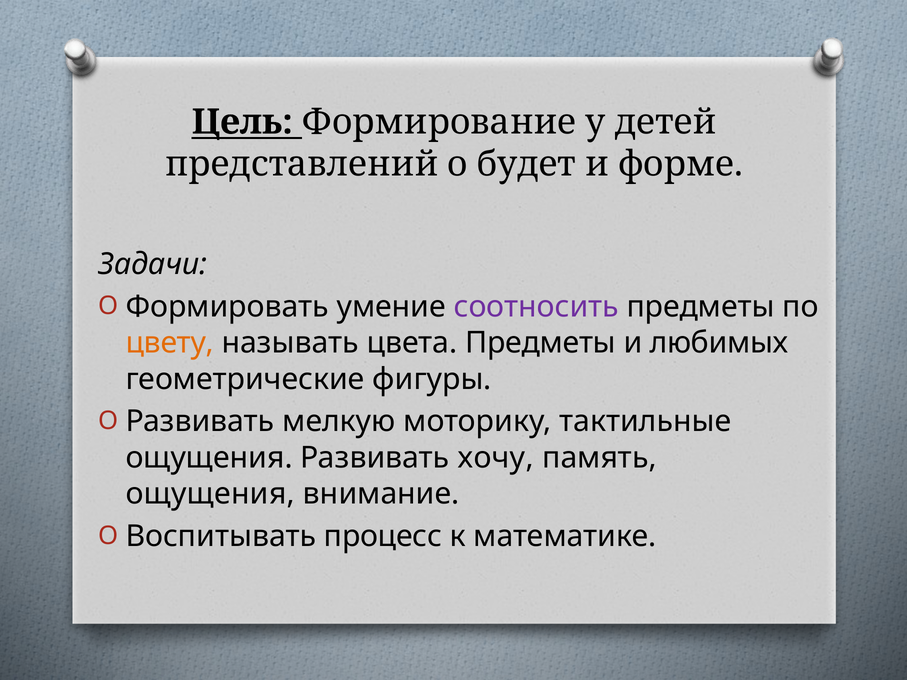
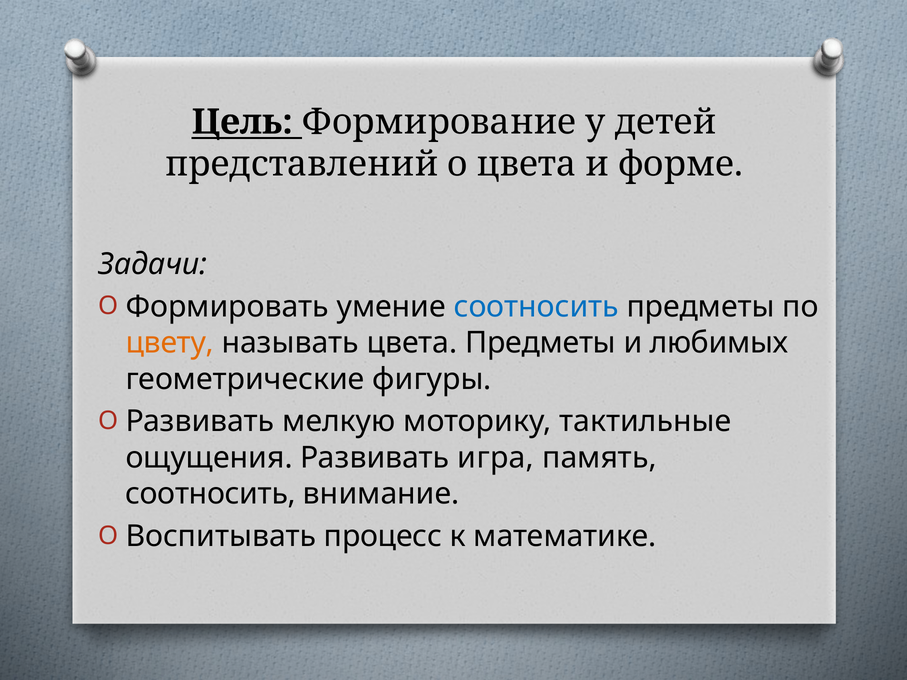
о будет: будет -> цвета (527, 164)
соотносить colour: purple -> blue (536, 307)
хочу: хочу -> игра (496, 458)
ощущения: ощущения -> соотносить (210, 494)
